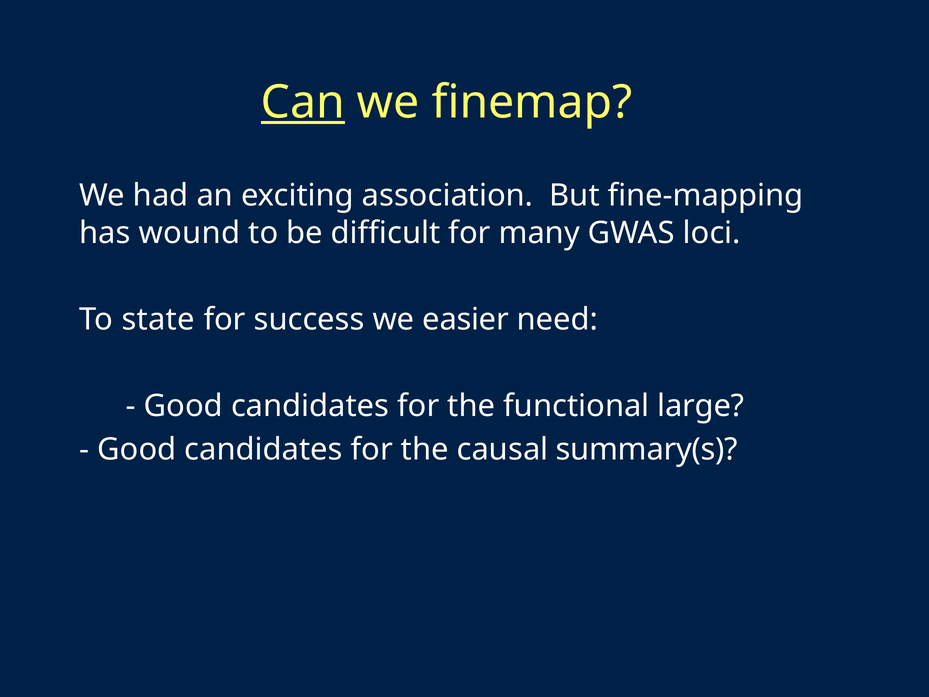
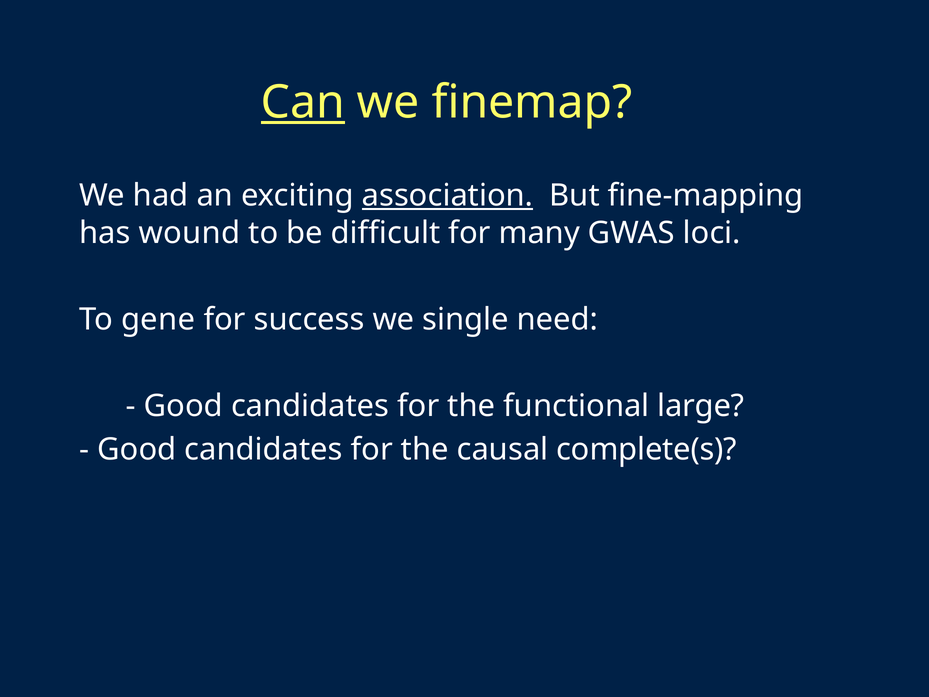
association underline: none -> present (448, 196)
state: state -> gene (158, 319)
easier: easier -> single (466, 319)
summary(s: summary(s -> complete(s (647, 449)
